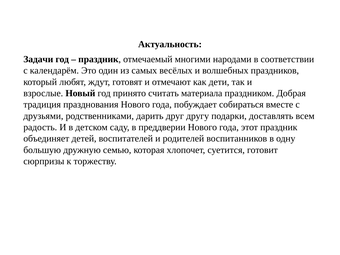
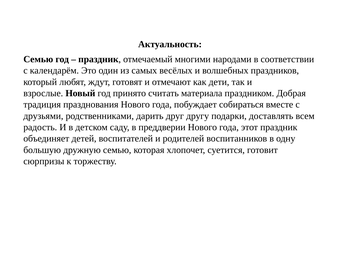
Задачи: Задачи -> Семью (38, 59)
